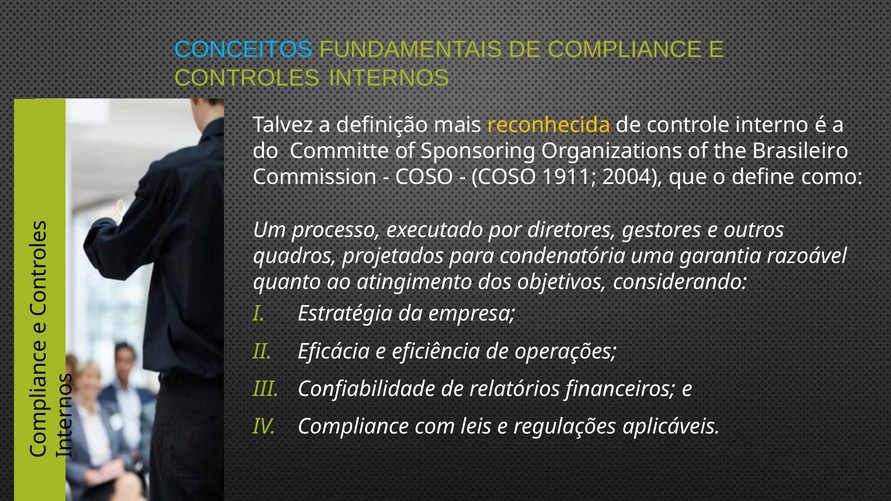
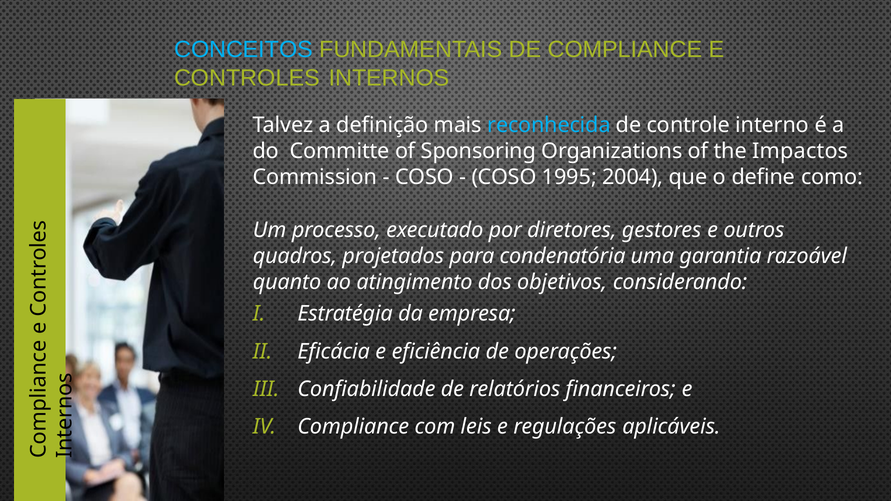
reconhecida colour: yellow -> light blue (549, 125)
Brasileiro: Brasileiro -> Impactos (800, 151)
1911: 1911 -> 1995 (569, 177)
